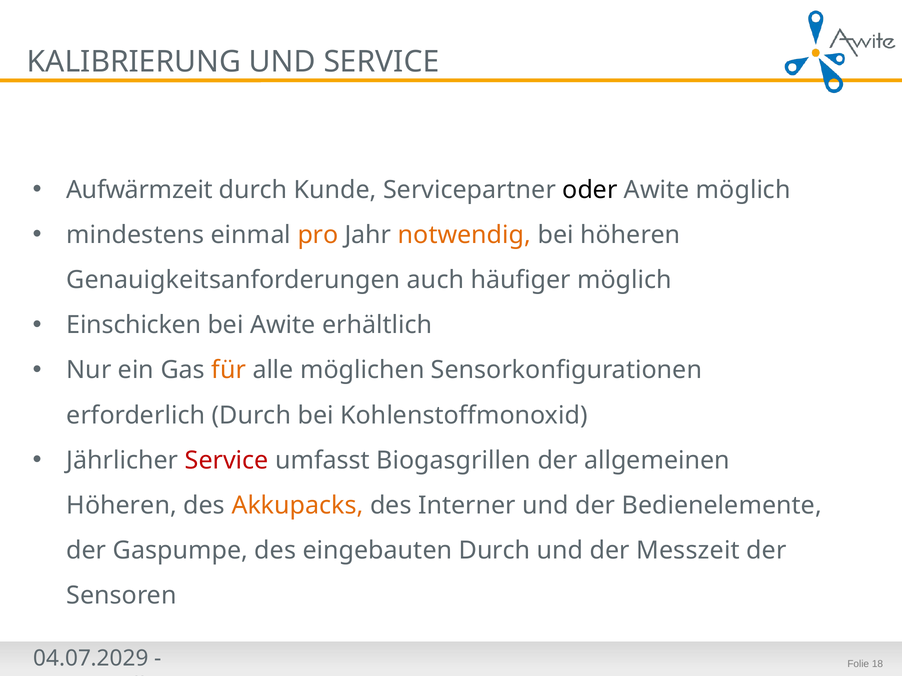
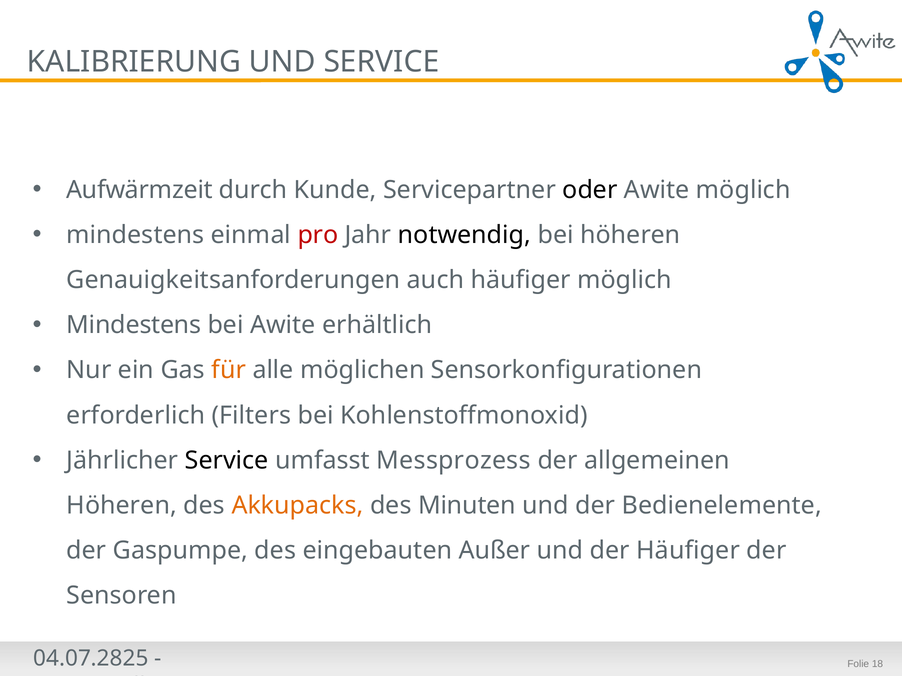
pro colour: orange -> red (318, 235)
notwendig colour: orange -> black (464, 235)
Einschicken: Einschicken -> Mindestens (134, 325)
erforderlich Durch: Durch -> Filters (251, 416)
Service colour: red -> black (227, 461)
umfasst Biogasgrillen: Biogasgrillen -> Messprozess (454, 461)
Interner: Interner -> Minuten (467, 506)
eingebauten Durch: Durch -> Außer (495, 551)
der Messzeit: Messzeit -> Häufiger (688, 551)
04.07.2029: 04.07.2029 -> 04.07.2825 (91, 659)
